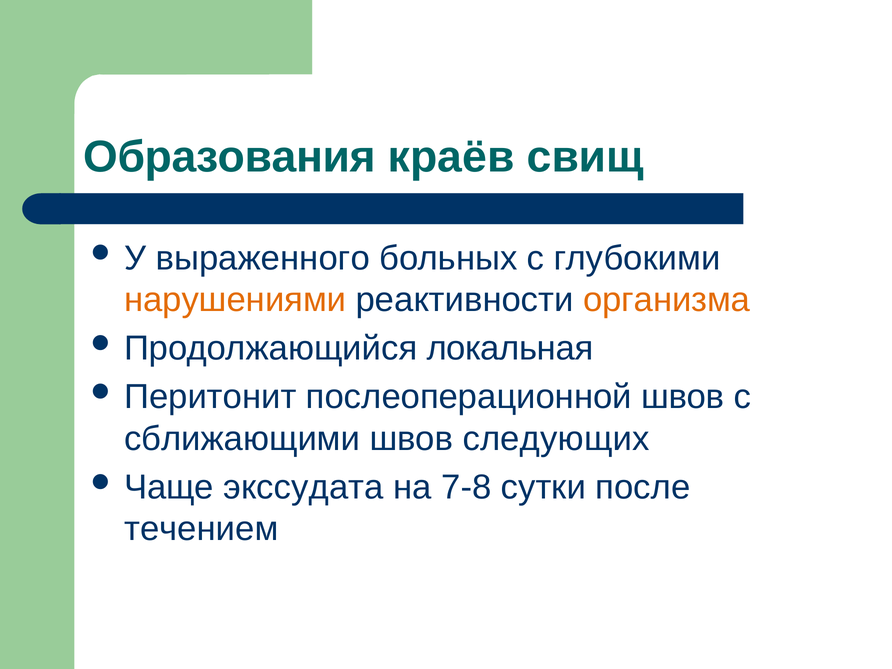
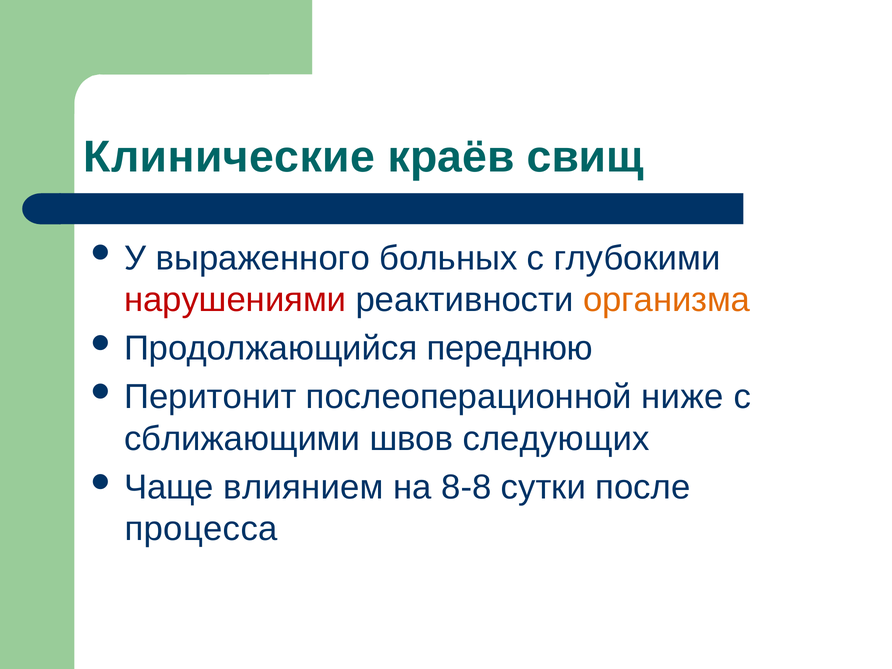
Образования: Образования -> Клинические (229, 157)
нарушениями colour: orange -> red (235, 300)
локальная: локальная -> переднюю (510, 348)
послеоперационной швов: швов -> ниже (682, 397)
экссудата: экссудата -> влиянием (303, 487)
7-8: 7-8 -> 8-8 (466, 487)
течением: течением -> процесса (201, 529)
